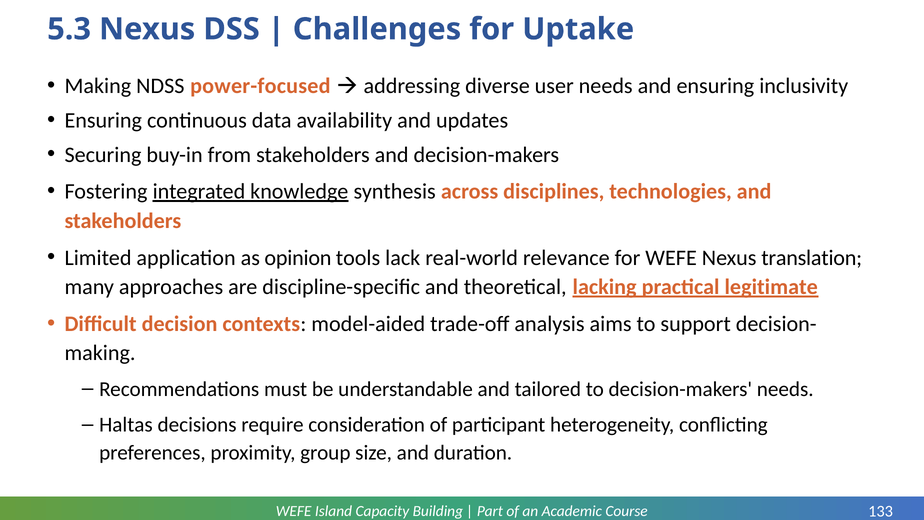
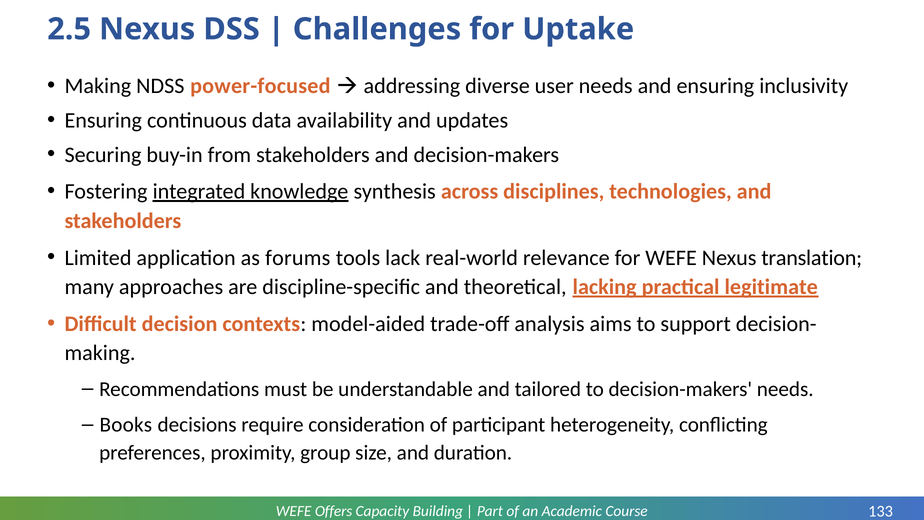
5.3: 5.3 -> 2.5 (69, 29)
opinion: opinion -> forums (298, 258)
Haltas: Haltas -> Books (126, 425)
Island: Island -> Offers (334, 511)
